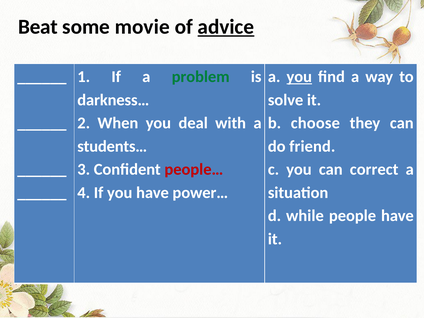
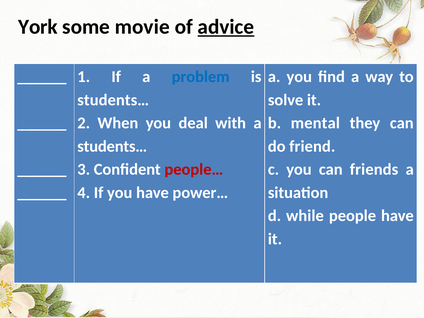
Beat: Beat -> York (38, 27)
problem colour: green -> blue (201, 77)
you underline: present -> none (299, 77)
darkness…: darkness… -> students… (113, 100)
choose: choose -> mental (315, 123)
correct: correct -> friends (374, 170)
